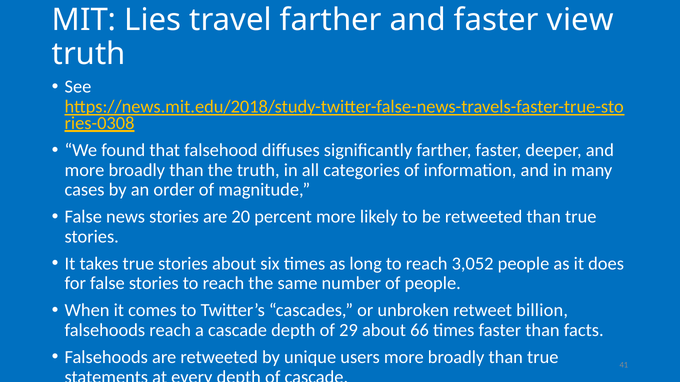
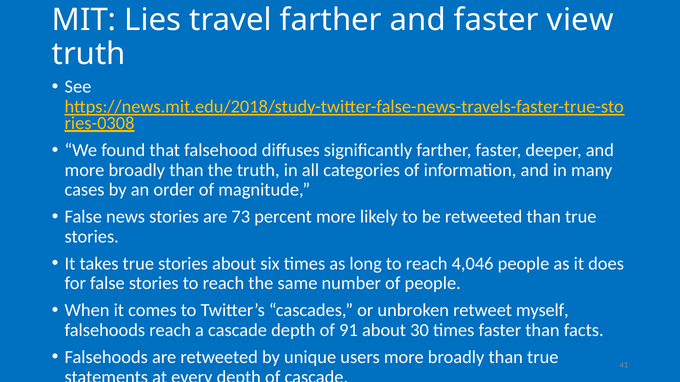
20: 20 -> 73 (241, 217)
3,052: 3,052 -> 4,046 (473, 264)
billion: billion -> myself (542, 311)
29: 29 -> 91 (349, 331)
66: 66 -> 30 (420, 331)
